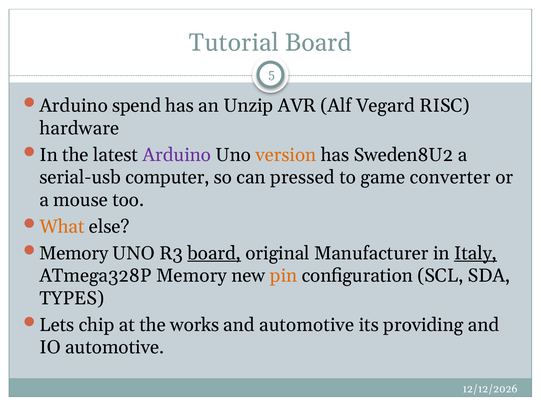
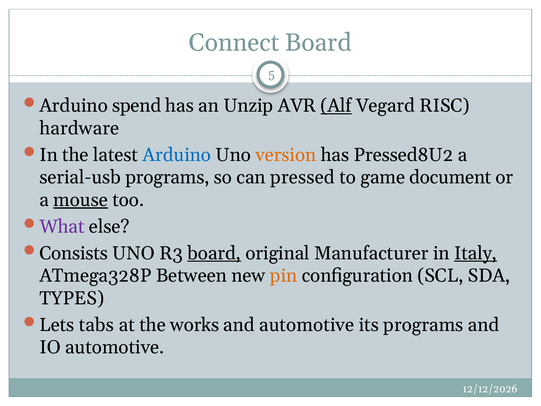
Tutorial: Tutorial -> Connect (234, 43)
Alf underline: none -> present (336, 106)
Arduino colour: purple -> blue (177, 155)
Sweden8U2: Sweden8U2 -> Pressed8U2 (403, 155)
serial-usb computer: computer -> programs (167, 177)
converter: converter -> document (450, 177)
mouse underline: none -> present (81, 200)
What colour: orange -> purple (62, 226)
Memory: Memory -> Consists (74, 253)
ATmega328P Memory: Memory -> Between (192, 276)
chip: chip -> tabs (96, 325)
its providing: providing -> programs (423, 325)
